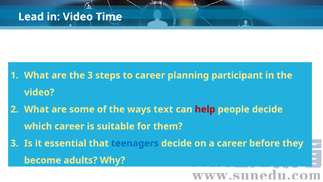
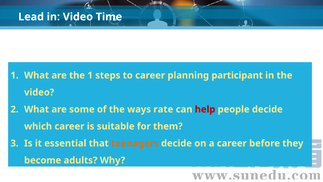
the 3: 3 -> 1 (90, 75)
text: text -> rate (163, 109)
teenagers colour: blue -> orange (135, 143)
